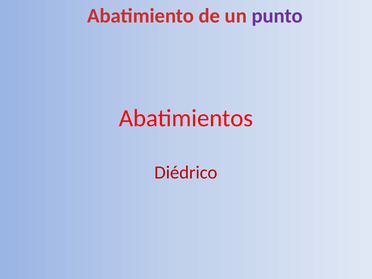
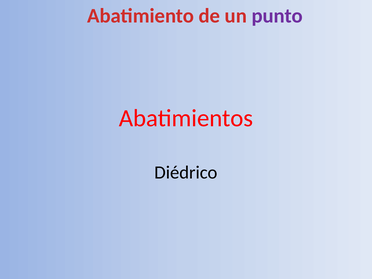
Diédrico colour: red -> black (186, 172)
